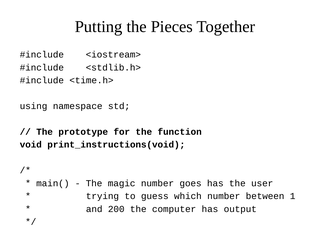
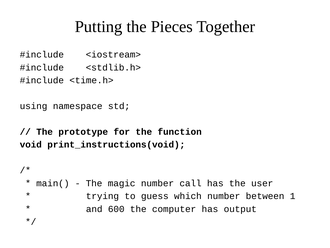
goes: goes -> call (191, 183)
200: 200 -> 600 (116, 209)
